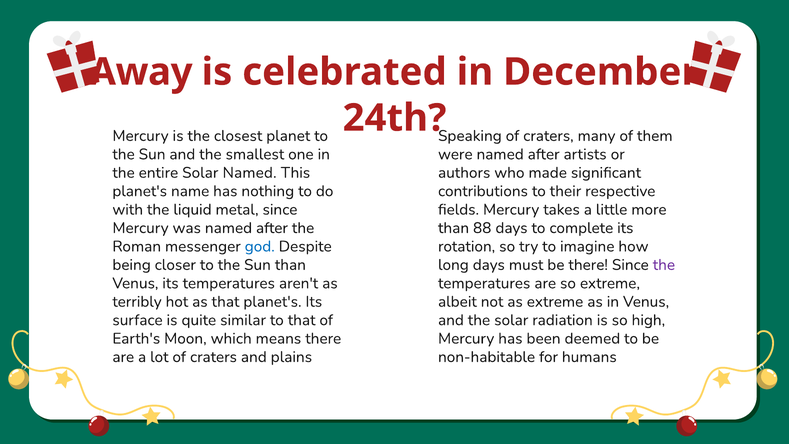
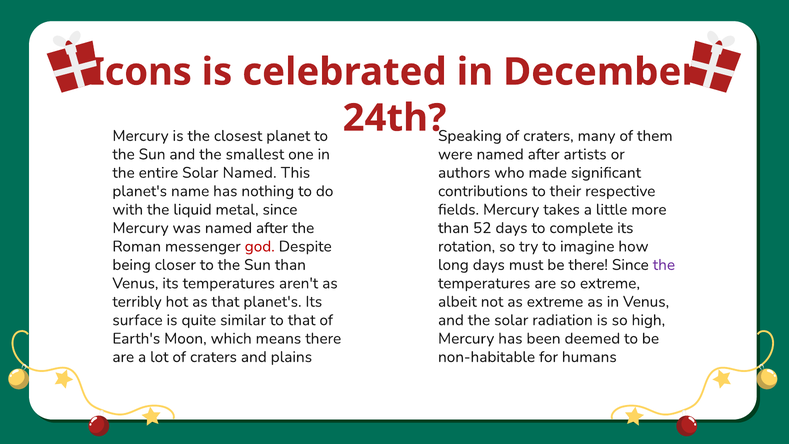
Away: Away -> Icons (141, 72)
88: 88 -> 52 (482, 228)
god colour: blue -> red (260, 246)
